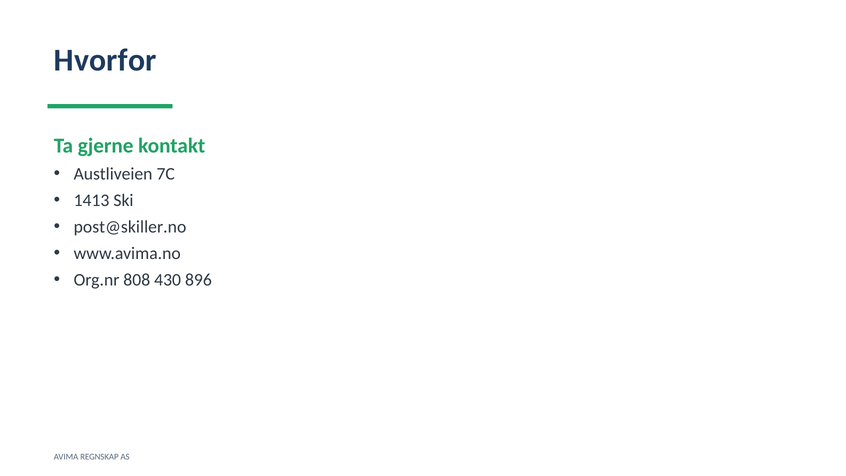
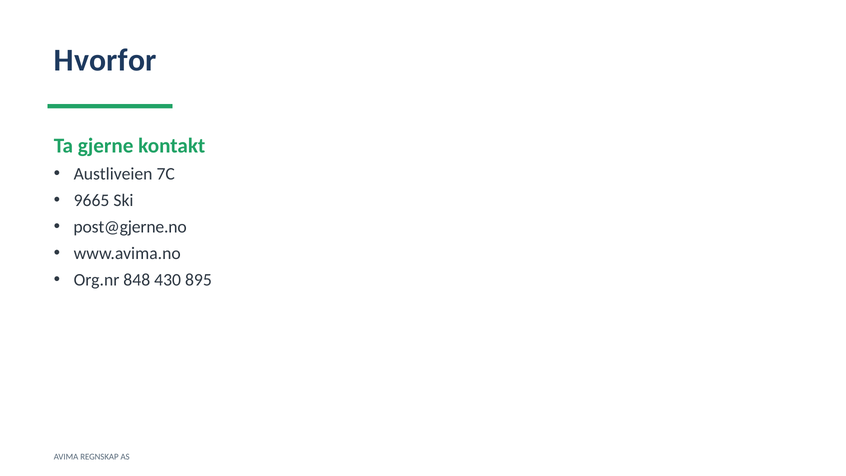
1413: 1413 -> 9665 (92, 200)
post@skiller.no: post@skiller.no -> post@gjerne.no (130, 227)
808: 808 -> 848 (137, 280)
896: 896 -> 895 (198, 280)
